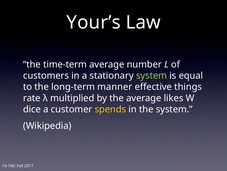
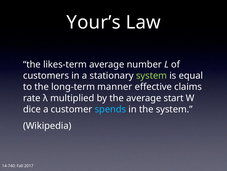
time-term: time-term -> likes-term (65, 64)
things: things -> claims (188, 87)
likes: likes -> start (174, 98)
spends colour: yellow -> light blue (110, 109)
